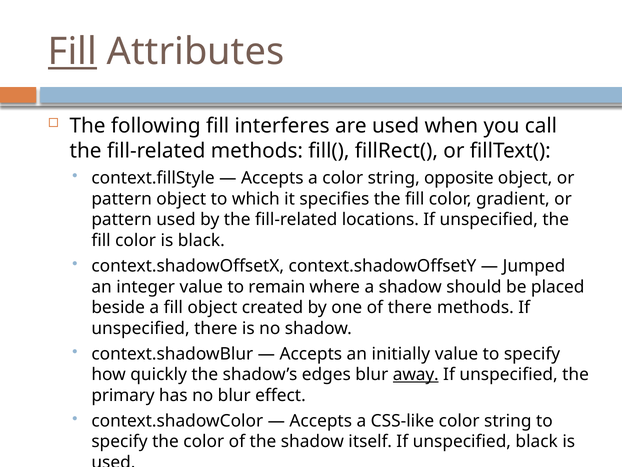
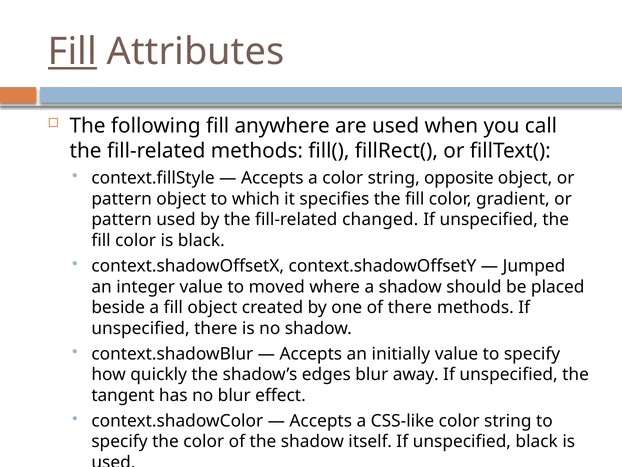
interferes: interferes -> anywhere (282, 126)
locations: locations -> changed (380, 220)
remain: remain -> moved (277, 287)
away underline: present -> none (416, 374)
primary: primary -> tangent (123, 395)
